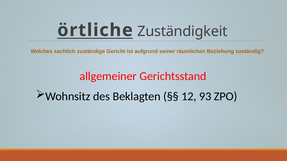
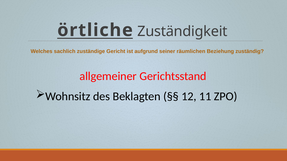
93: 93 -> 11 (205, 97)
